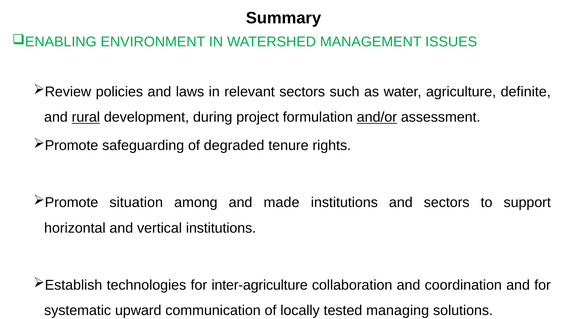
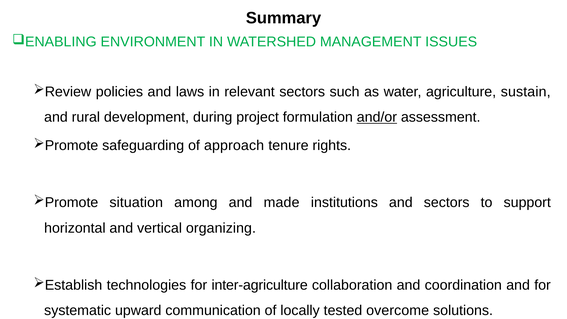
definite: definite -> sustain (526, 92)
rural underline: present -> none (86, 117)
degraded: degraded -> approach (234, 146)
vertical institutions: institutions -> organizing (221, 228)
managing: managing -> overcome (398, 310)
